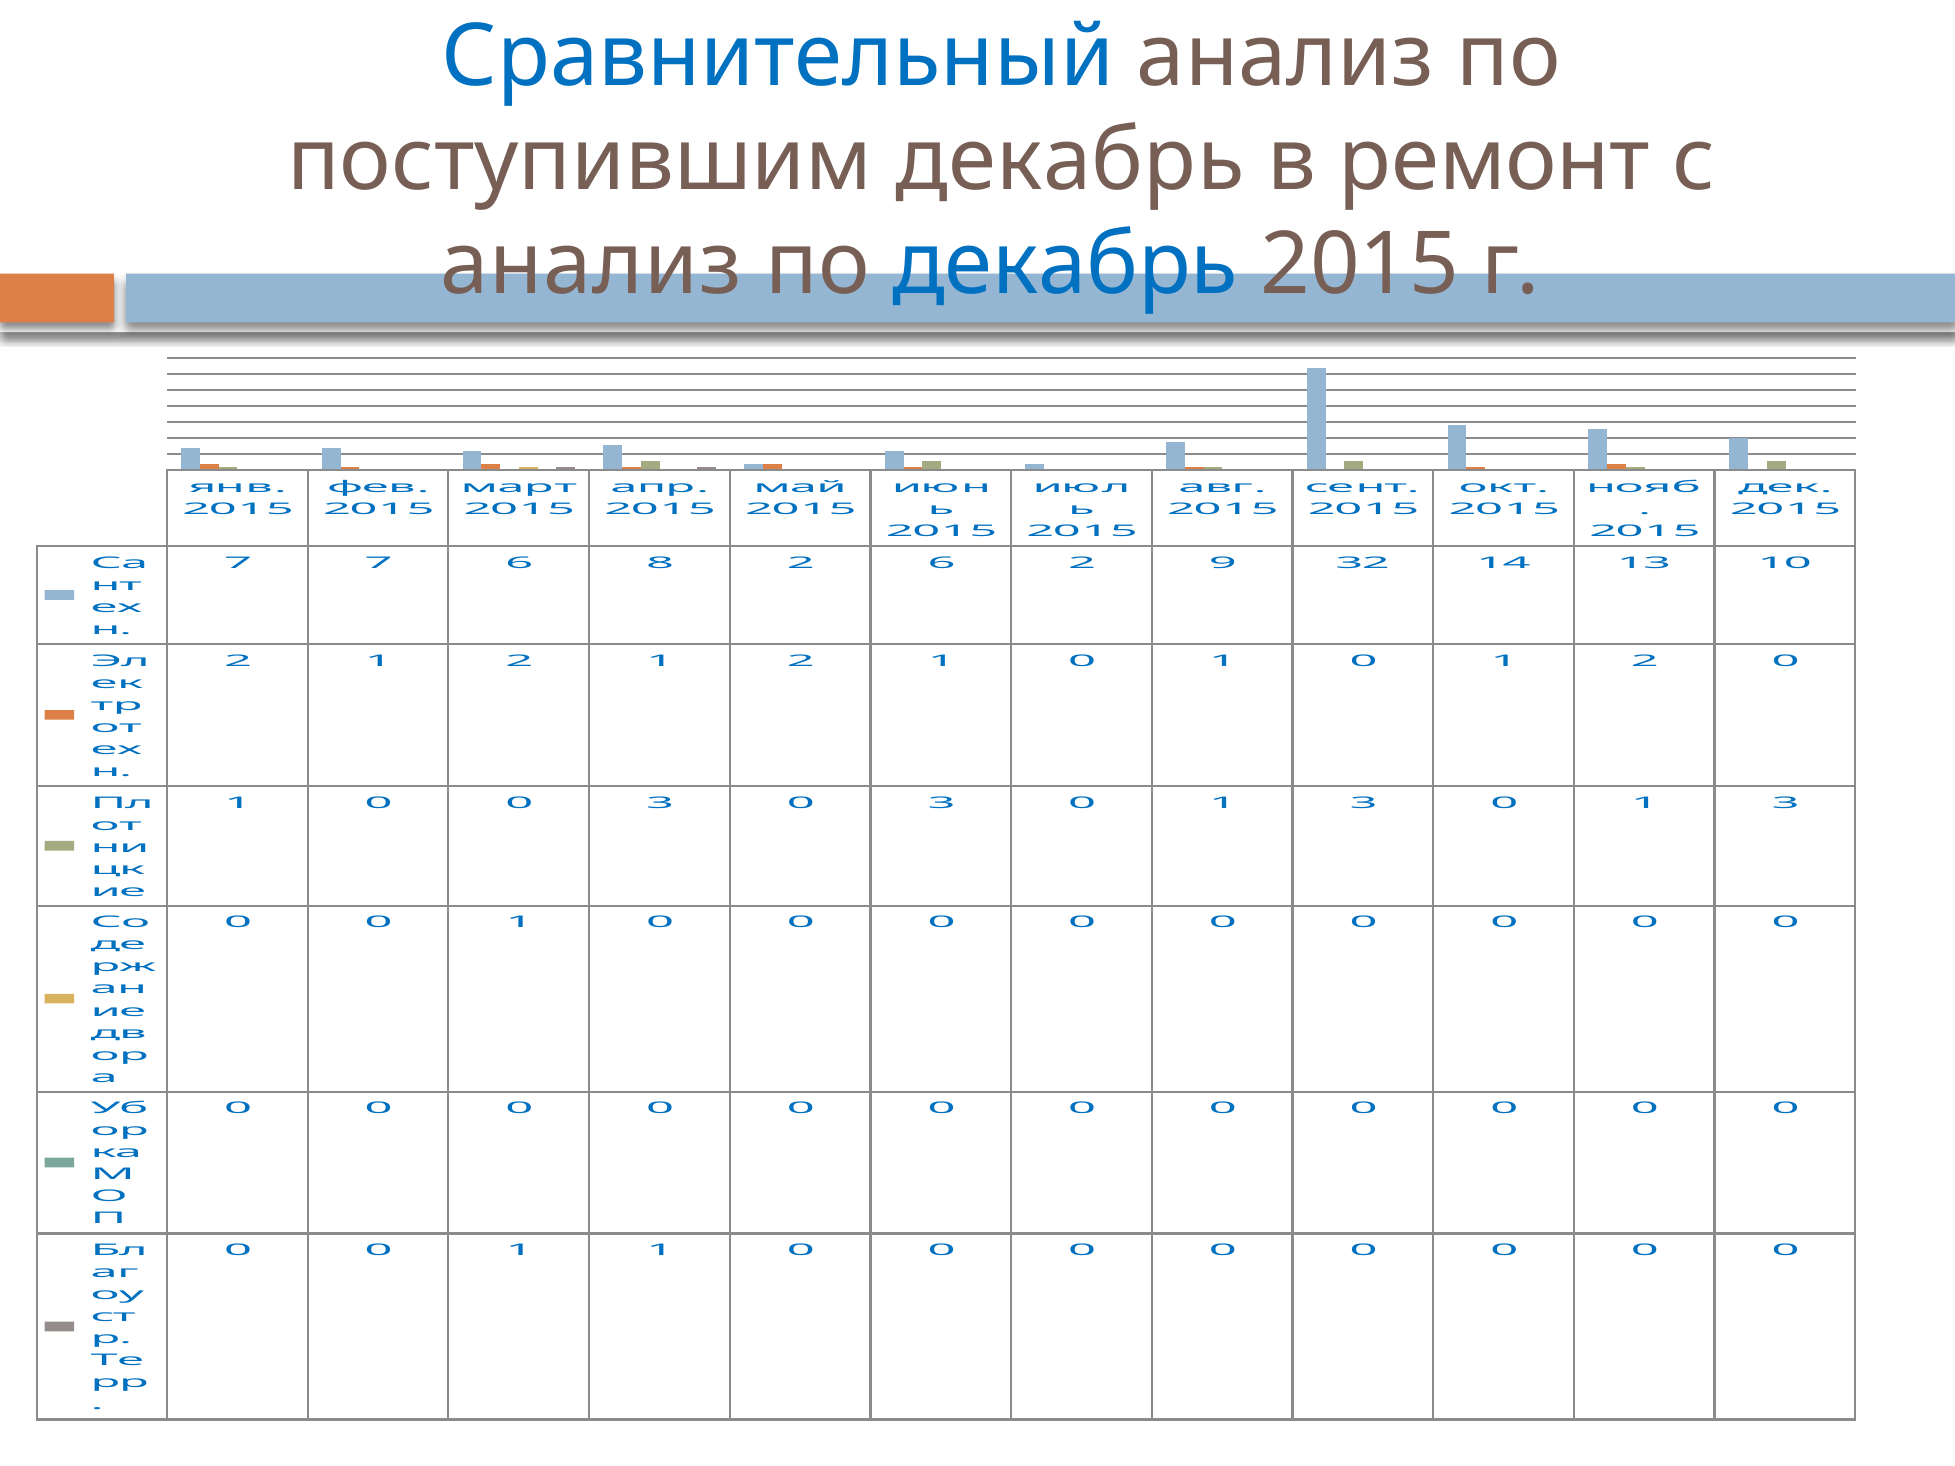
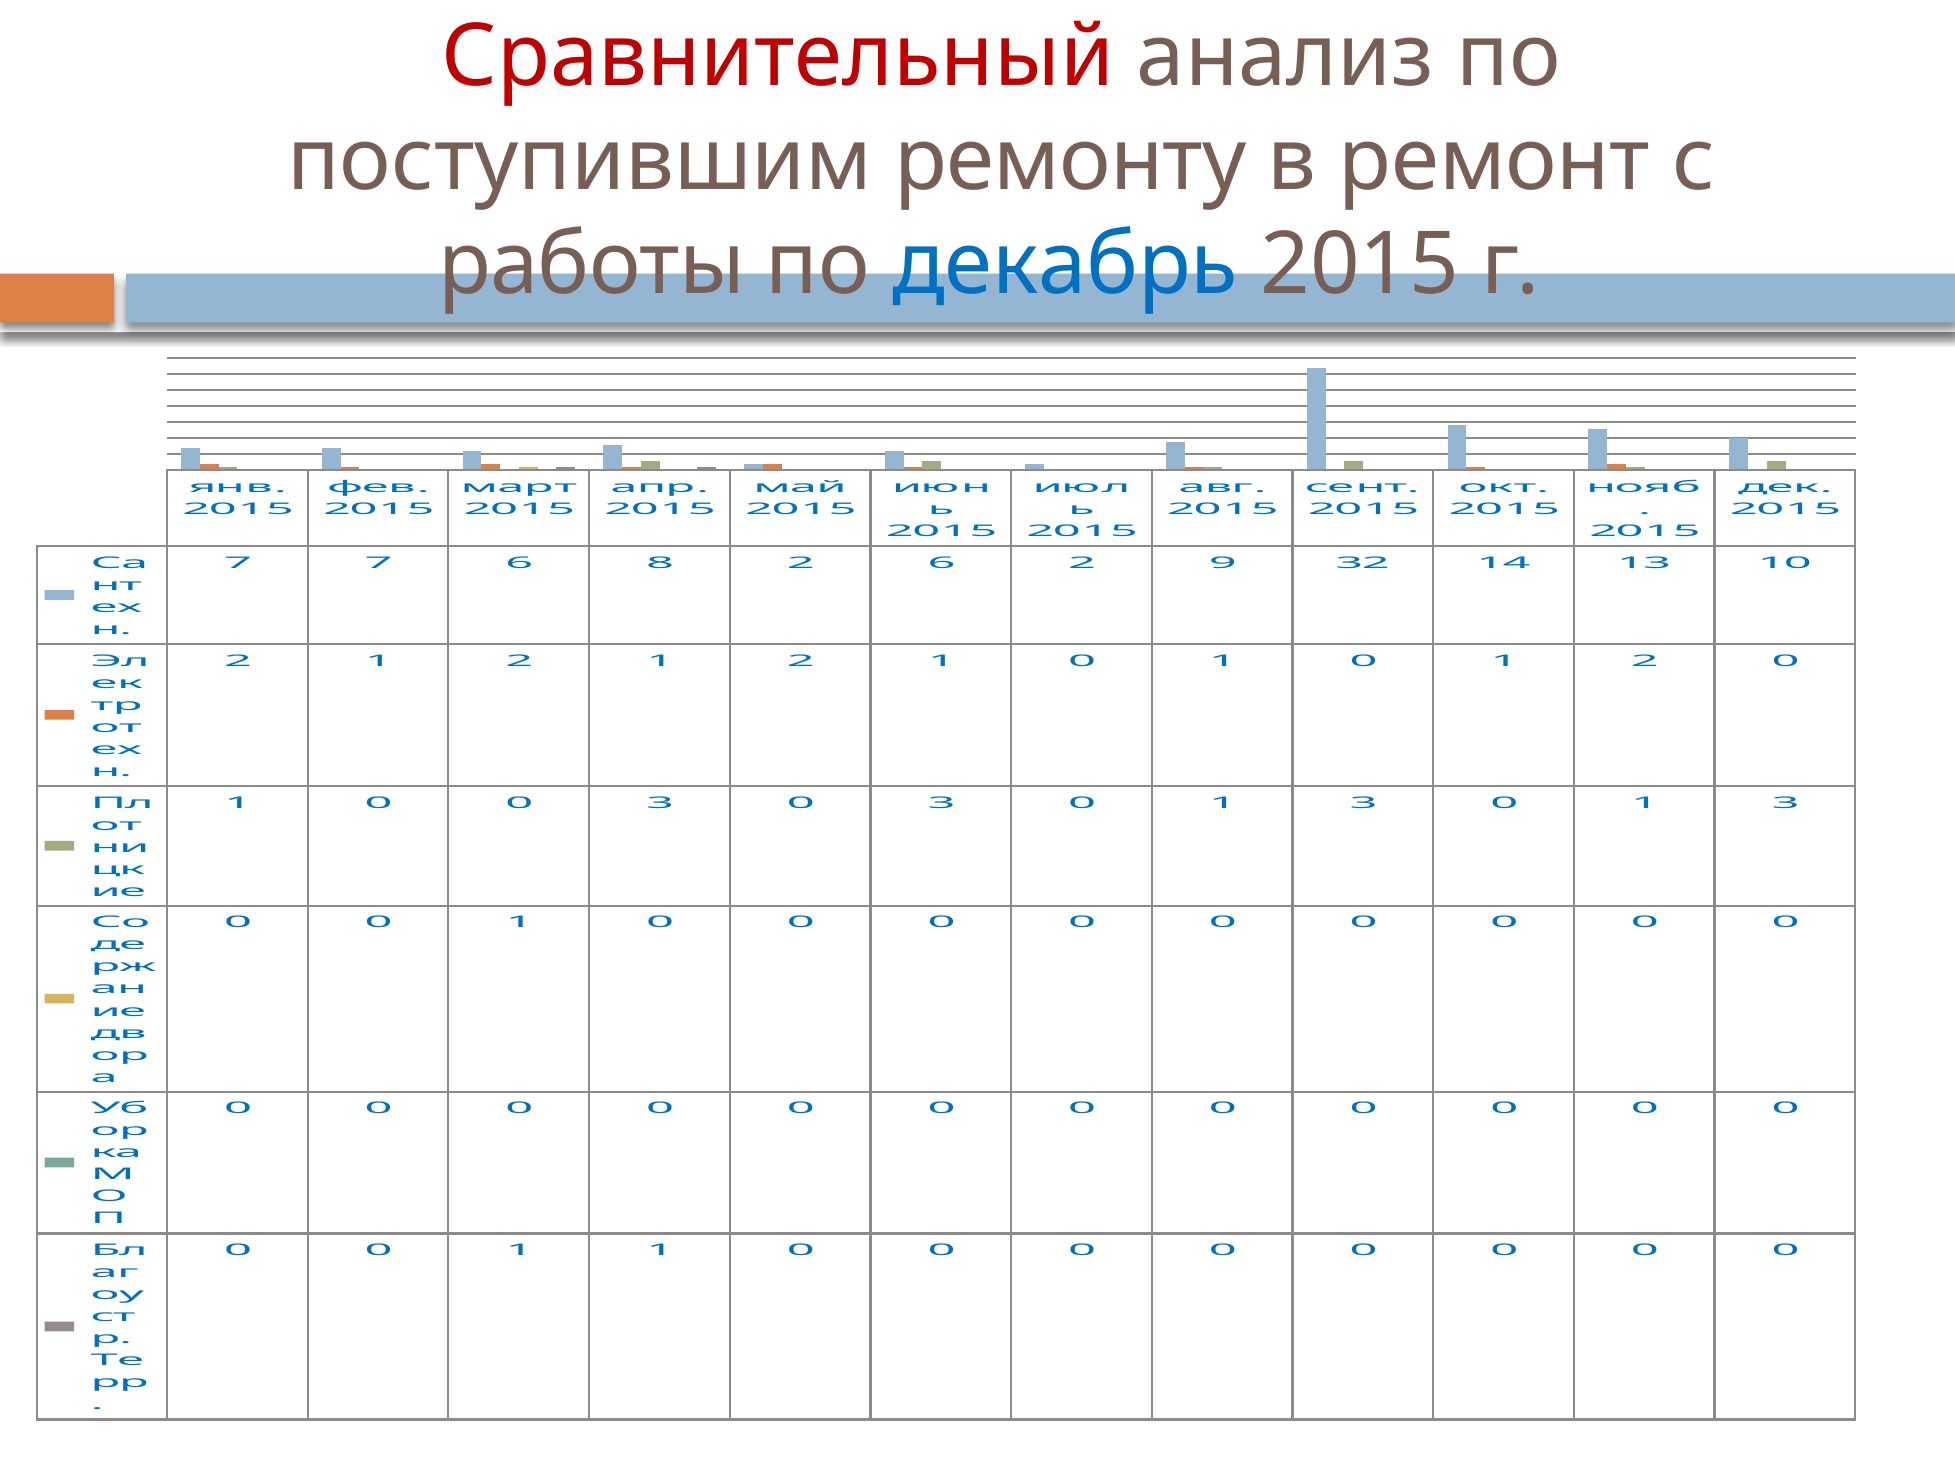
Сравнительный colour: blue -> red (778, 57)
поступившим декабрь: декабрь -> ремонту (1070, 161)
анализ: анализ -> работы (592, 265)
